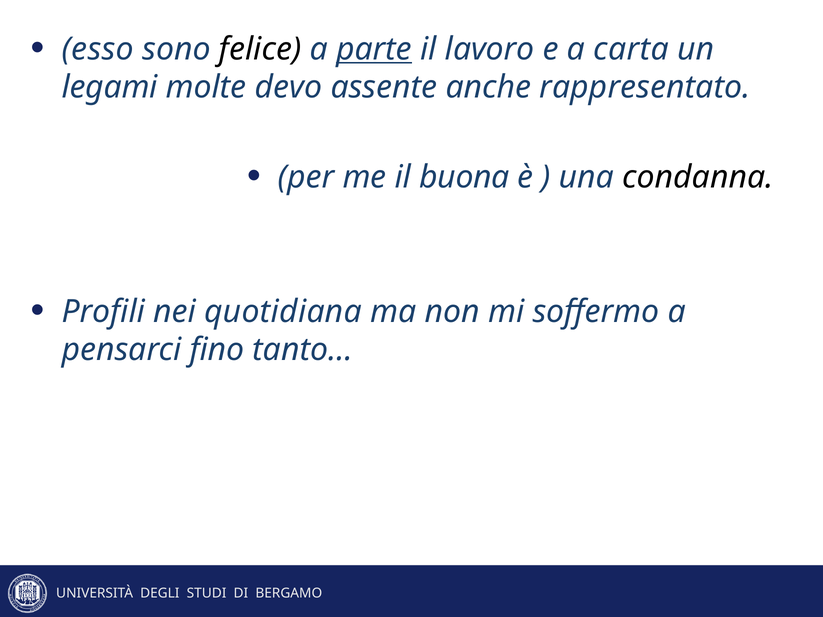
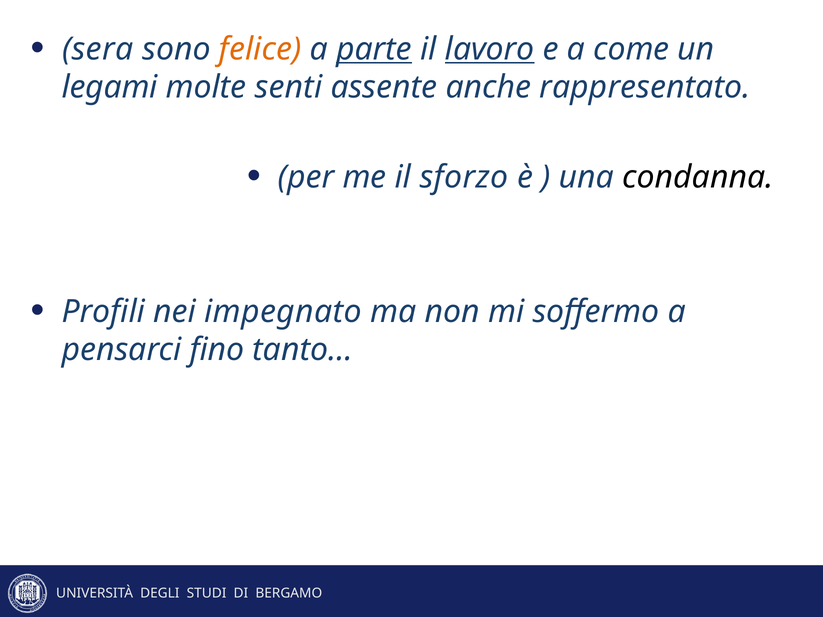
esso: esso -> sera (98, 49)
felice colour: black -> orange (260, 49)
lavoro underline: none -> present (490, 49)
carta: carta -> come (631, 49)
devo: devo -> senti (288, 87)
buona: buona -> sforzo (464, 177)
quotidiana: quotidiana -> impegnato (283, 312)
